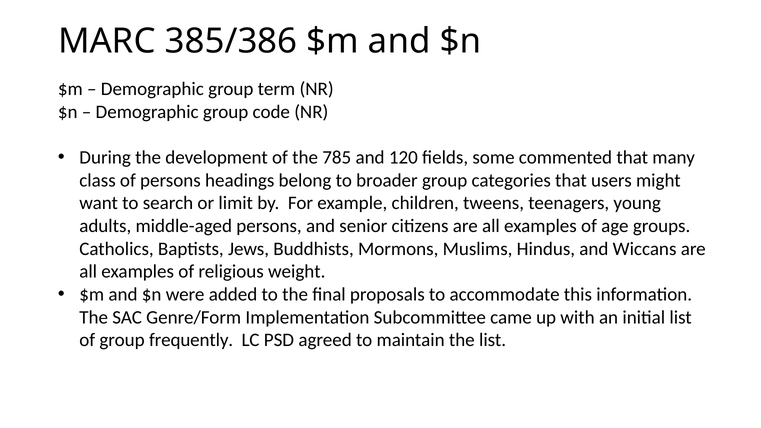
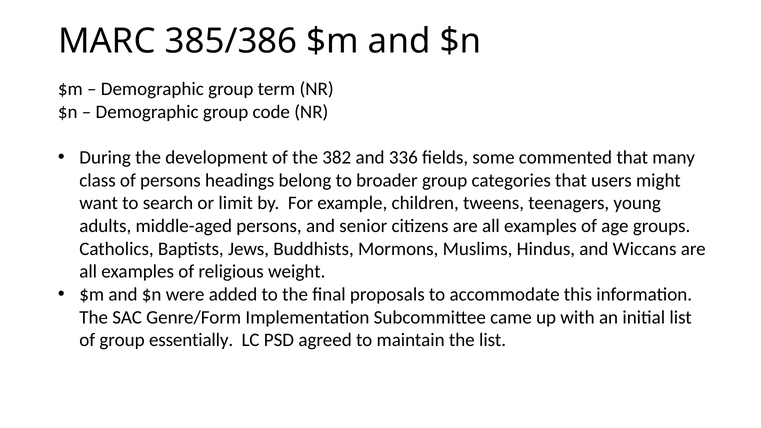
785: 785 -> 382 (337, 157)
120: 120 -> 336 (403, 157)
frequently: frequently -> essentially (191, 340)
